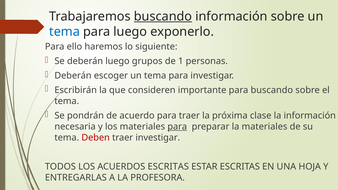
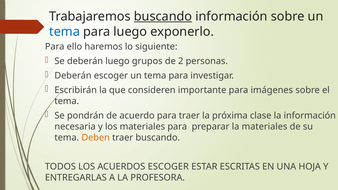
1: 1 -> 2 (181, 61)
para buscando: buscando -> imágenes (272, 90)
para underline: present -> none (177, 127)
Deben colour: red -> orange (96, 138)
traer investigar: investigar -> buscando (158, 138)
ACUERDOS ESCRITAS: ESCRITAS -> ESCOGER (168, 167)
